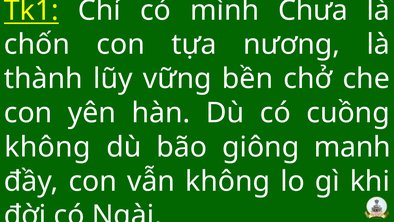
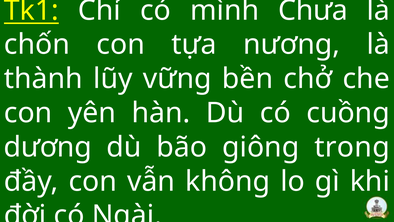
không: không -> dương (48, 147)
manh: manh -> trong (352, 147)
